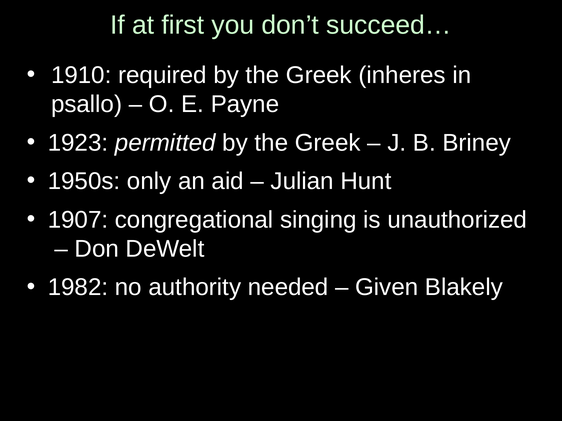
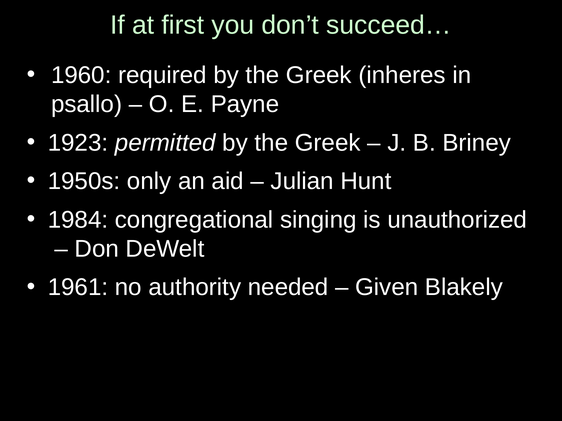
1910: 1910 -> 1960 (81, 75)
1907: 1907 -> 1984 (78, 220)
1982: 1982 -> 1961 (78, 288)
